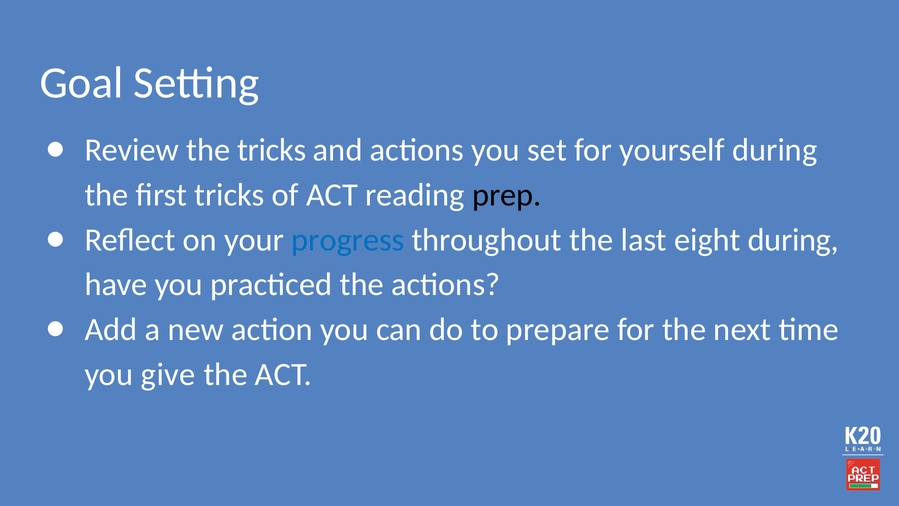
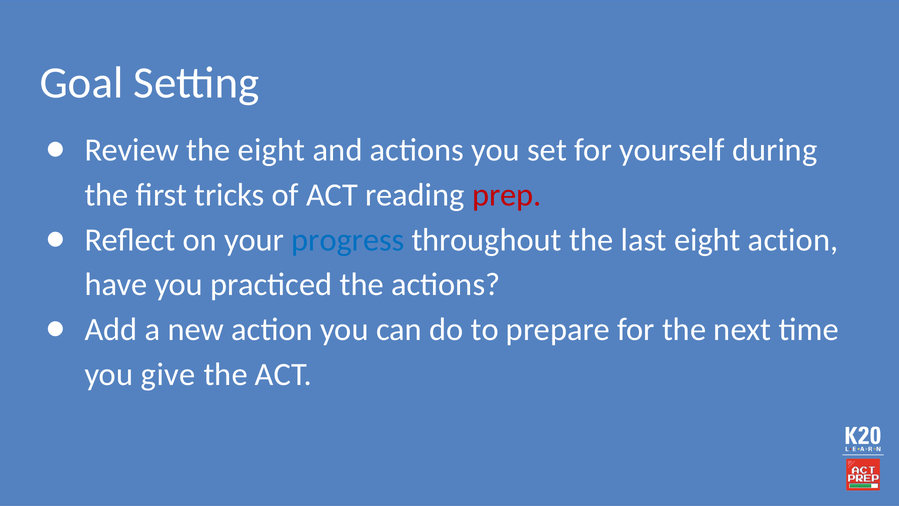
the tricks: tricks -> eight (271, 150)
prep colour: black -> red (507, 195)
eight during: during -> action (793, 240)
